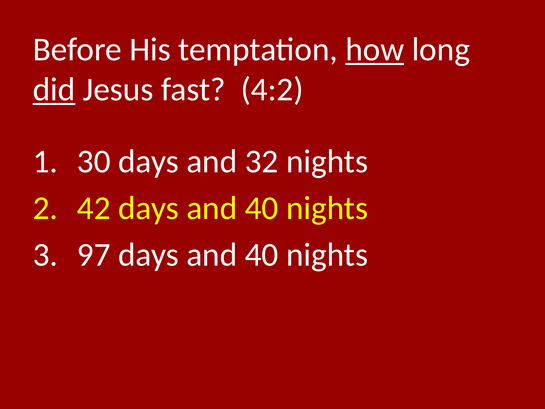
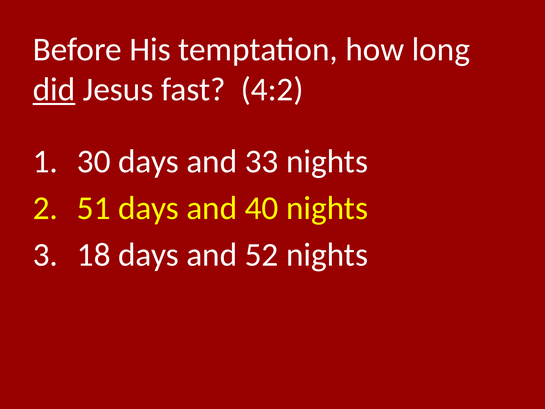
how underline: present -> none (375, 50)
32: 32 -> 33 (262, 161)
42: 42 -> 51 (94, 208)
97: 97 -> 18 (94, 255)
40: 40 -> 52 (262, 255)
